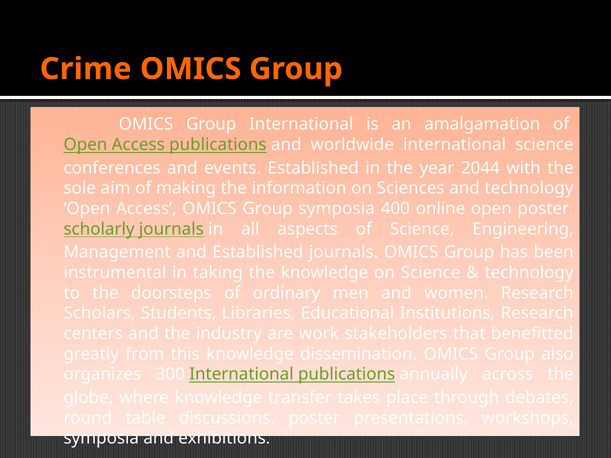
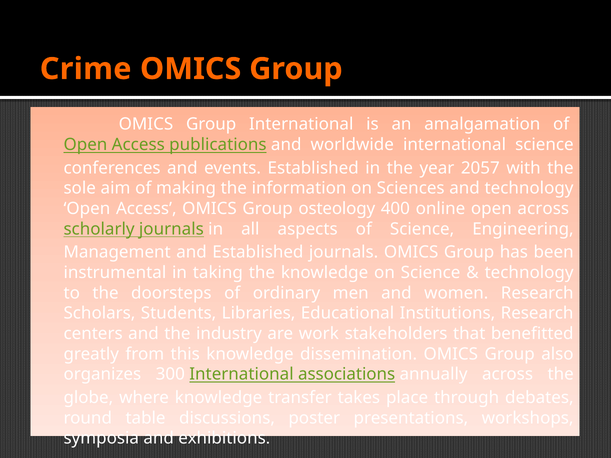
2044: 2044 -> 2057 (480, 168)
Group symposia: symposia -> osteology (337, 209)
open poster: poster -> across (543, 209)
International publications: publications -> associations (347, 375)
